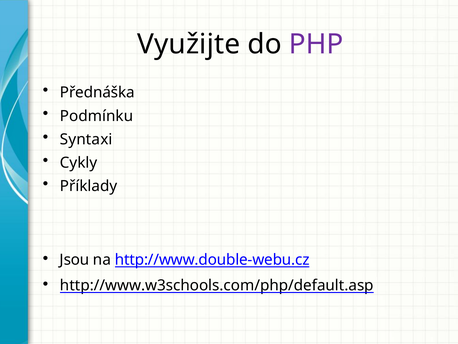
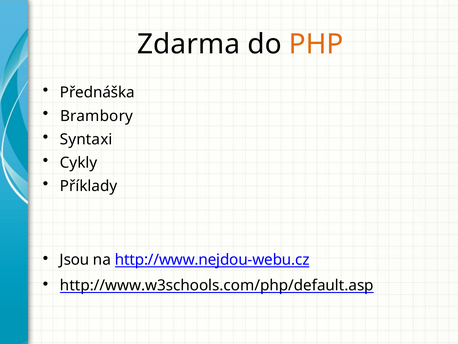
Využijte: Využijte -> Zdarma (189, 44)
PHP colour: purple -> orange (316, 44)
Podmínku: Podmínku -> Brambory (97, 116)
http://www.double-webu.cz: http://www.double-webu.cz -> http://www.nejdou-webu.cz (212, 259)
